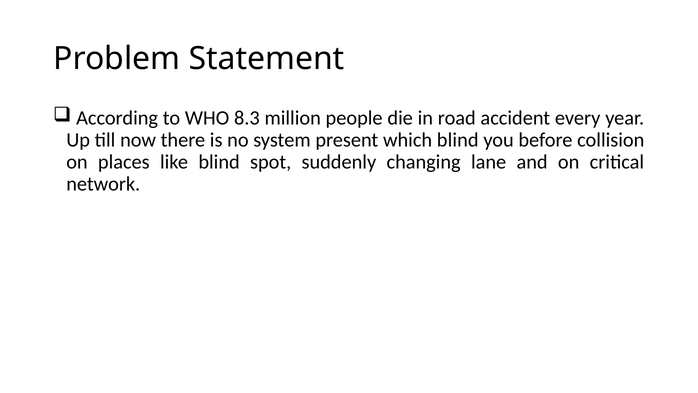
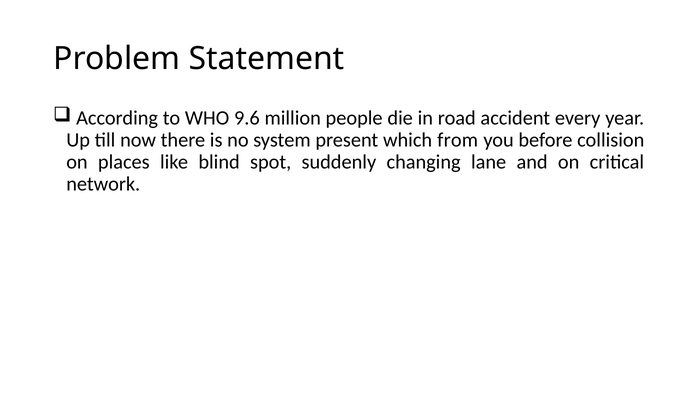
8.3: 8.3 -> 9.6 (247, 118)
which blind: blind -> from (458, 140)
